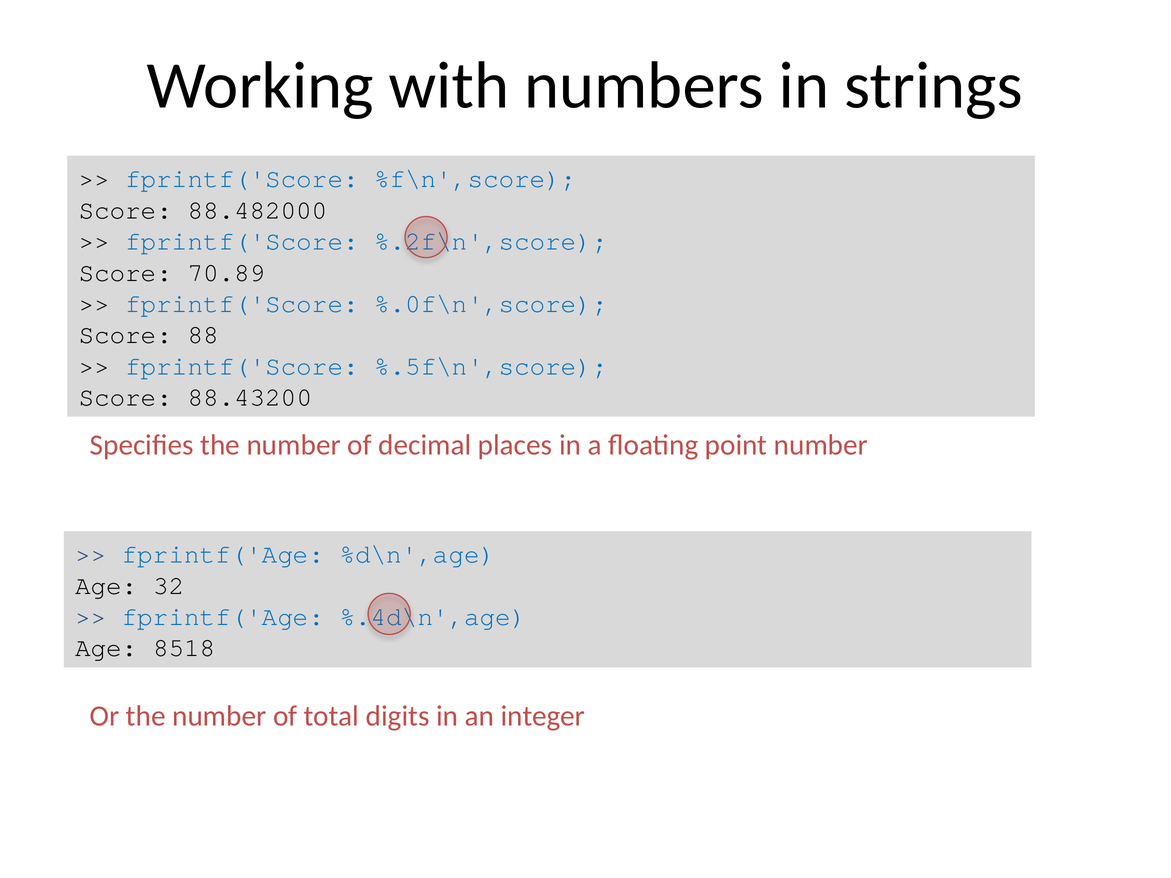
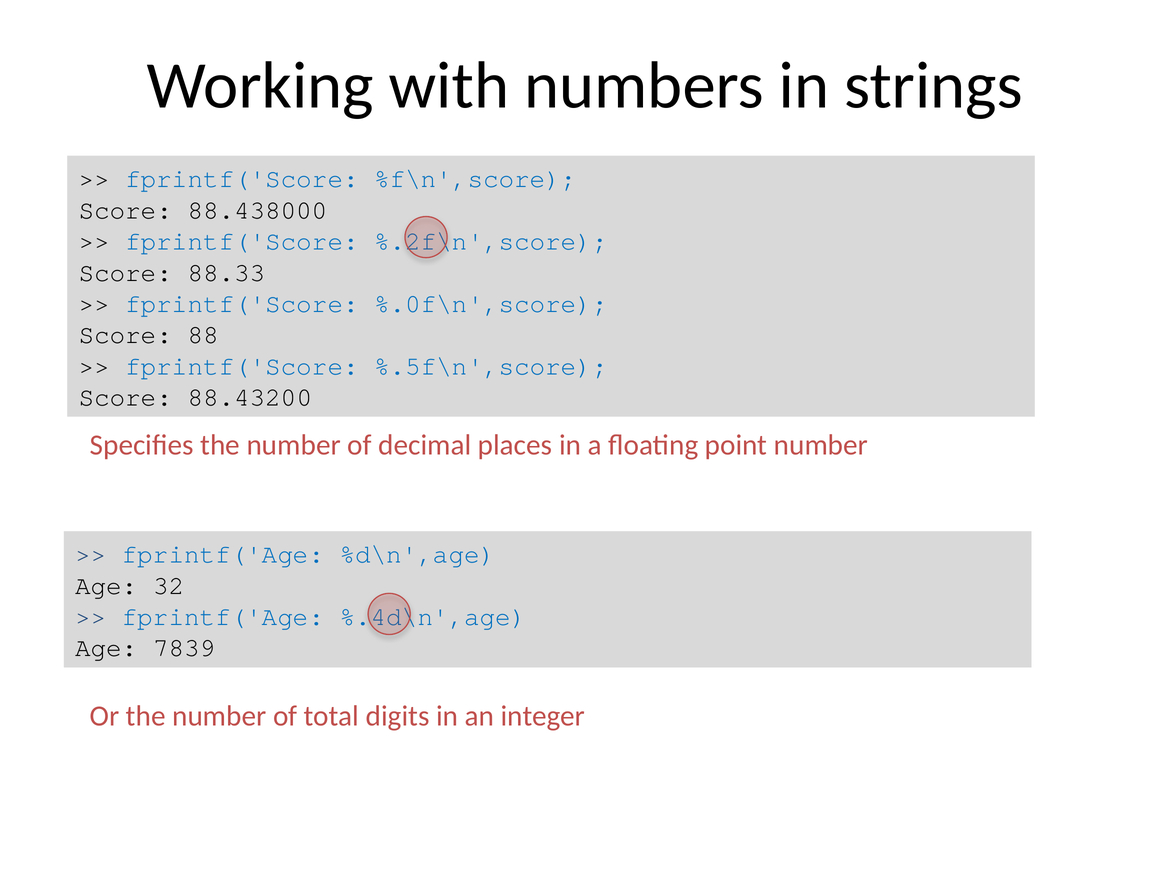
88.482000: 88.482000 -> 88.438000 (258, 210)
70.89: 70.89 -> 88.33 (226, 273)
8518: 8518 -> 7839 (184, 648)
